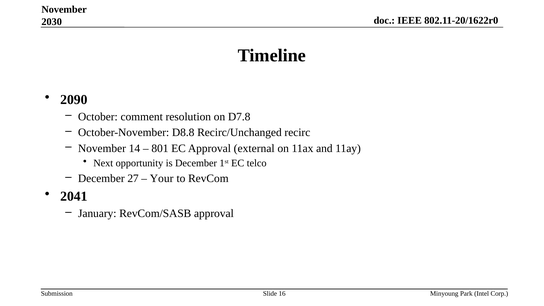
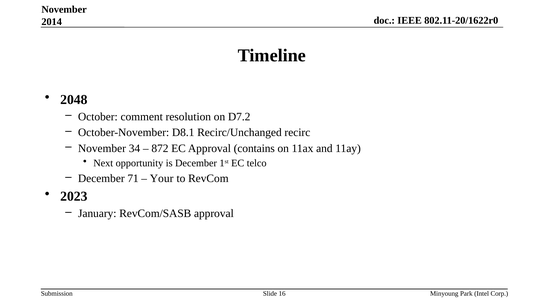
2030: 2030 -> 2014 (52, 22)
2090: 2090 -> 2048 (74, 100)
D7.8: D7.8 -> D7.2 (239, 117)
D8.8: D8.8 -> D8.1 (183, 133)
14: 14 -> 34 (134, 148)
801: 801 -> 872 (160, 148)
external: external -> contains (254, 148)
27: 27 -> 71 (133, 179)
2041: 2041 -> 2023 (74, 196)
